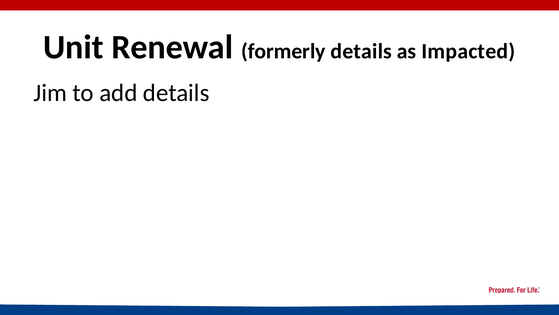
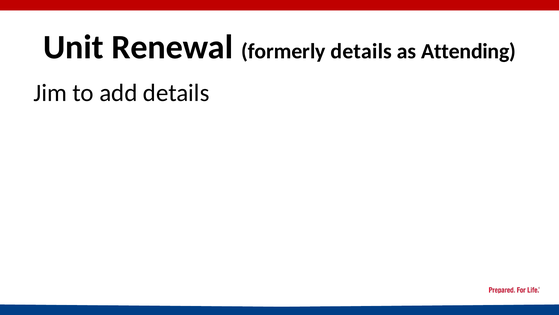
Impacted: Impacted -> Attending (469, 51)
